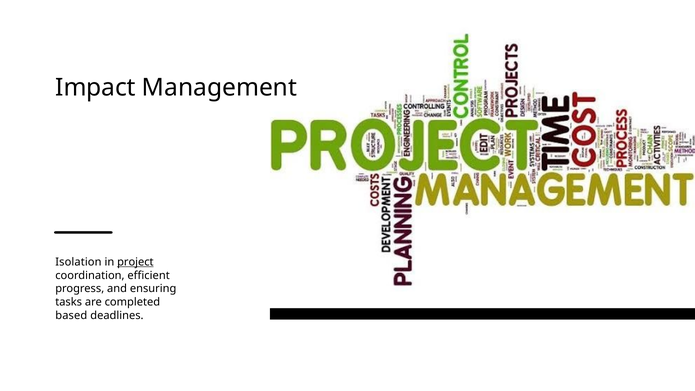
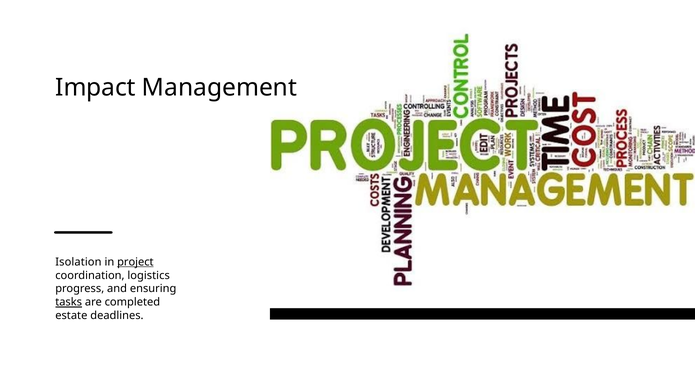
efficient: efficient -> logistics (149, 275)
tasks underline: none -> present (69, 302)
based: based -> estate (71, 315)
